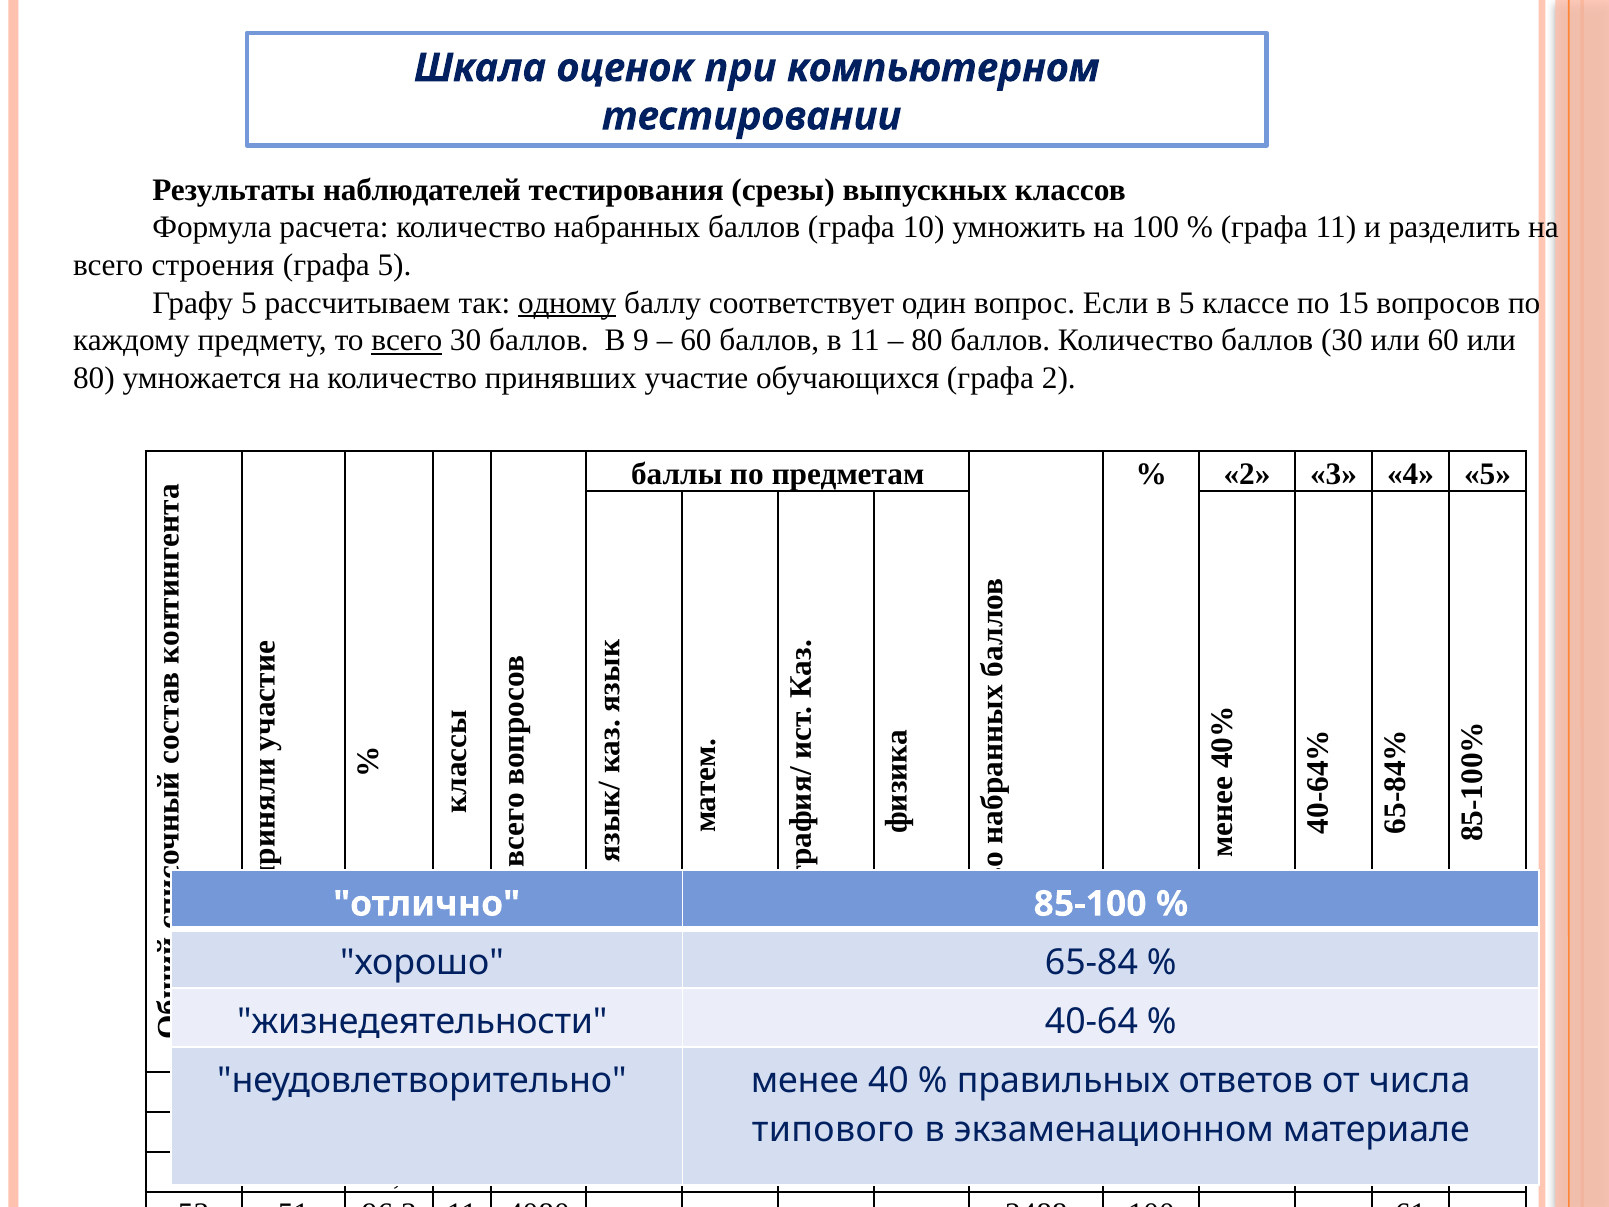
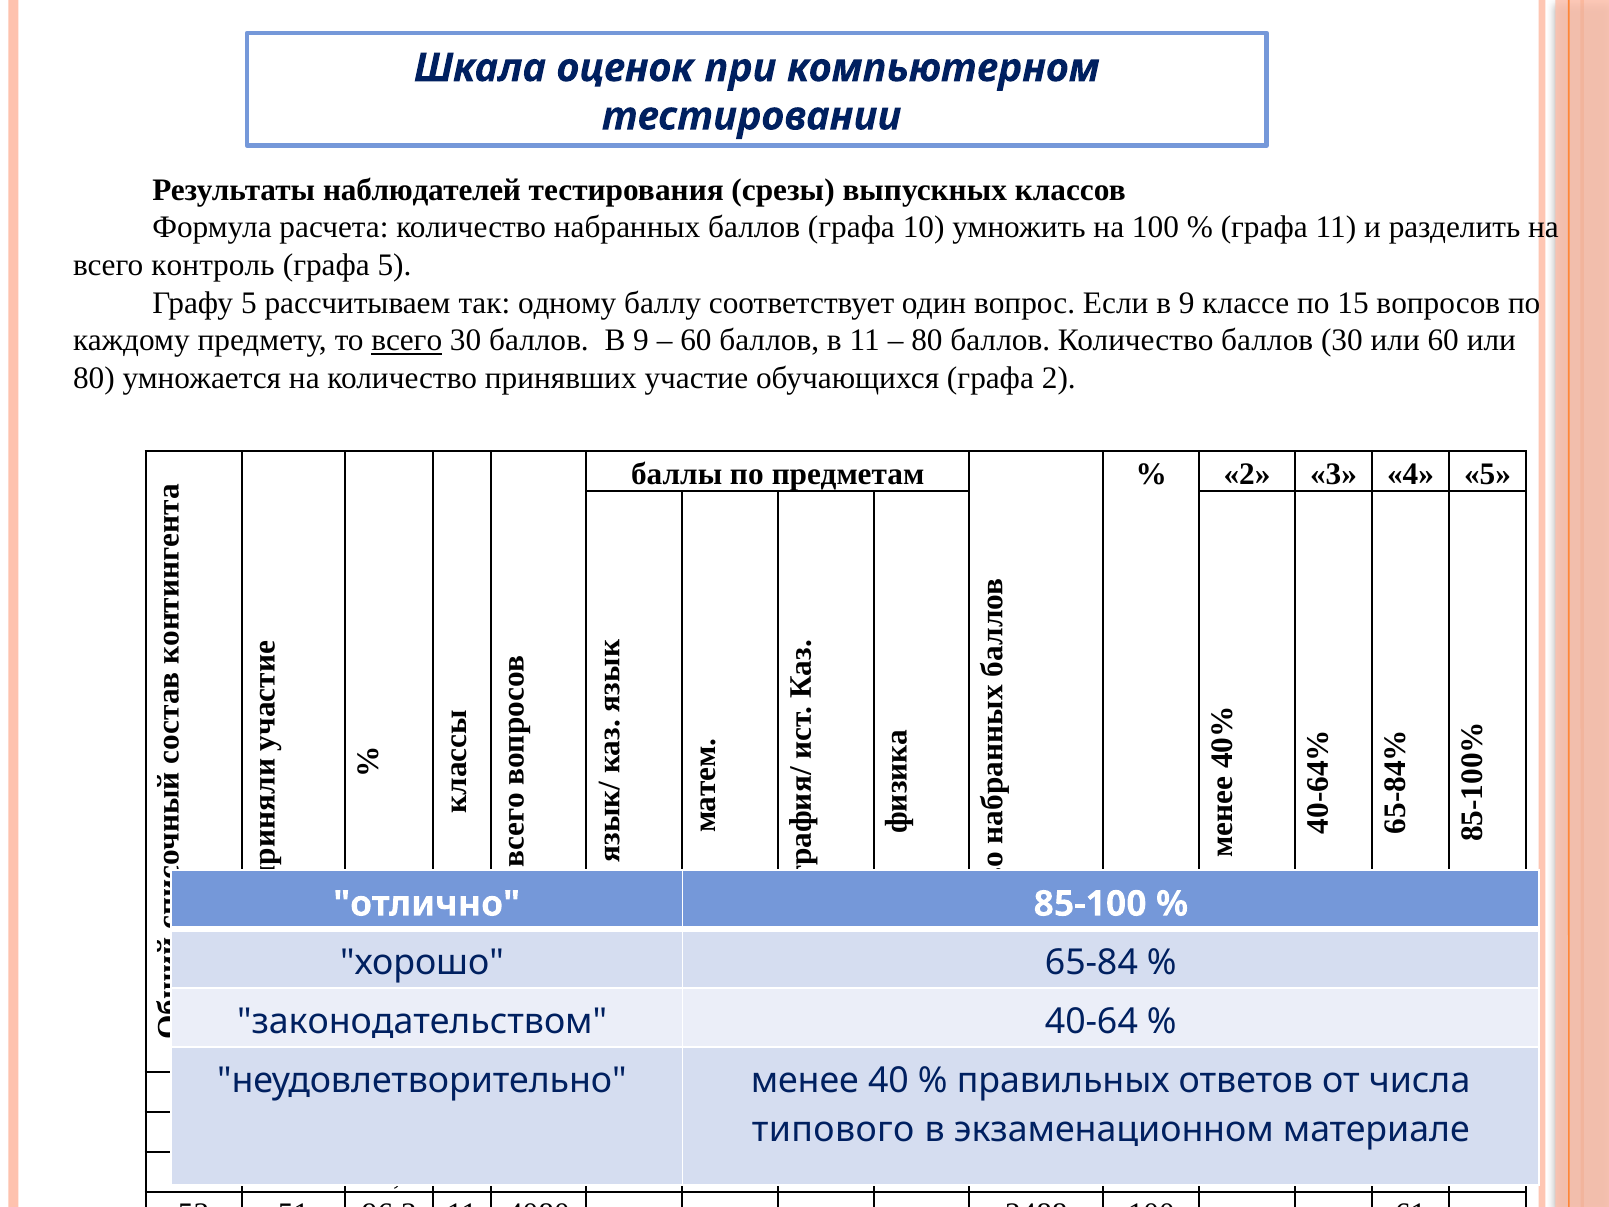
строения: строения -> контроль (213, 265)
одному underline: present -> none (567, 303)
Если в 5: 5 -> 9 (1187, 303)
жизнедеятельности: жизнедеятельности -> законодательством (422, 1022)
